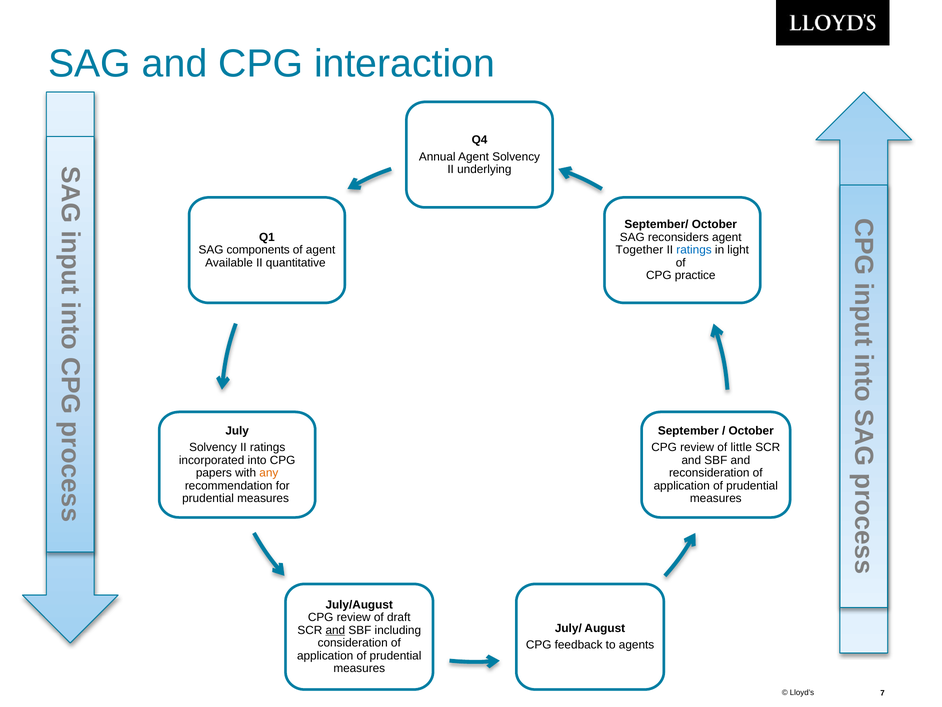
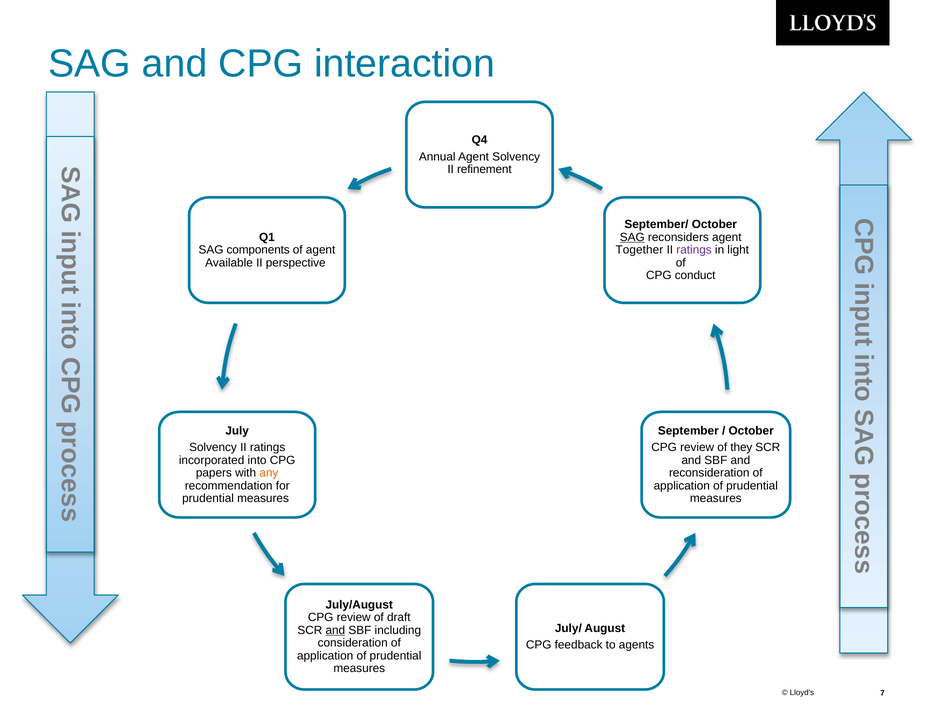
underlying: underlying -> refinement (484, 169)
SAG underline: none -> present (632, 237)
ratings colour: blue -> purple (694, 250)
quantitative: quantitative -> perspective (296, 263)
practice: practice -> conduct (695, 275)
little: little -> they (741, 447)
